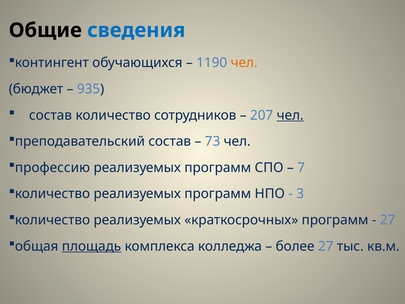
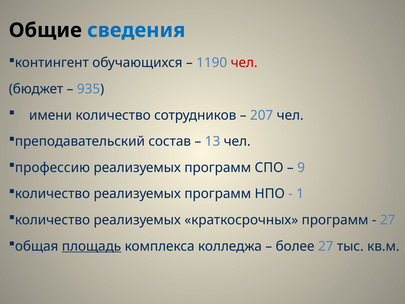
чел colour: orange -> red (244, 63)
состав: состав -> имени (50, 115)
чел underline: present -> none (290, 115)
73: 73 -> 13 (213, 141)
7: 7 -> 9 (301, 167)
3: 3 -> 1 (300, 194)
